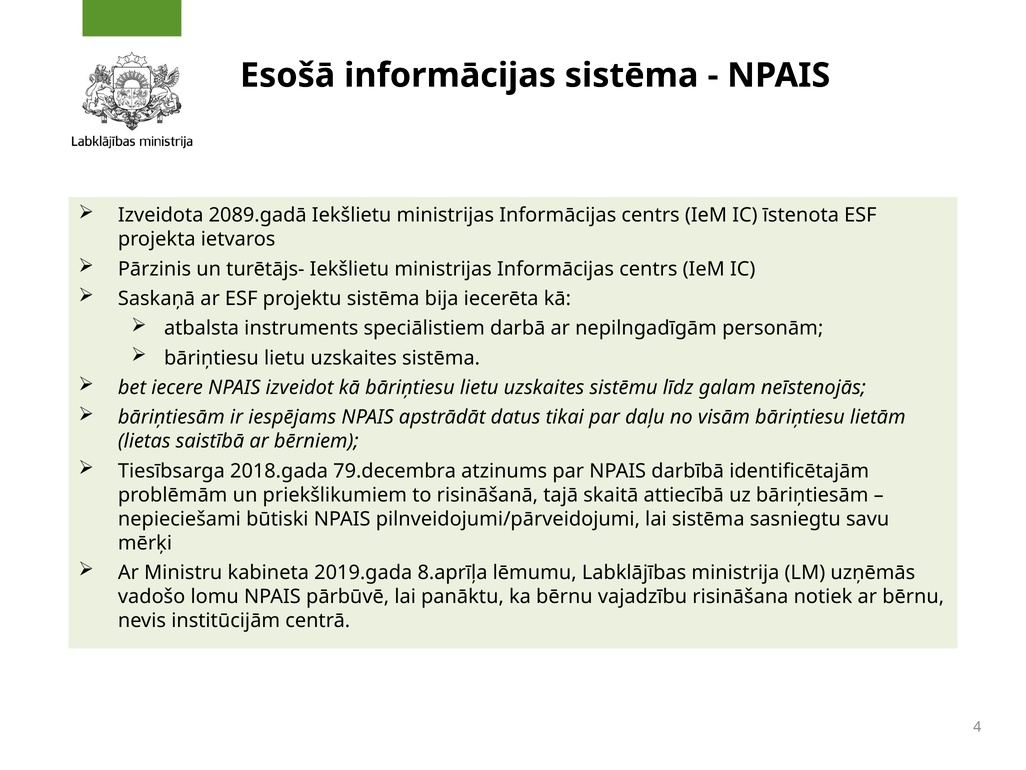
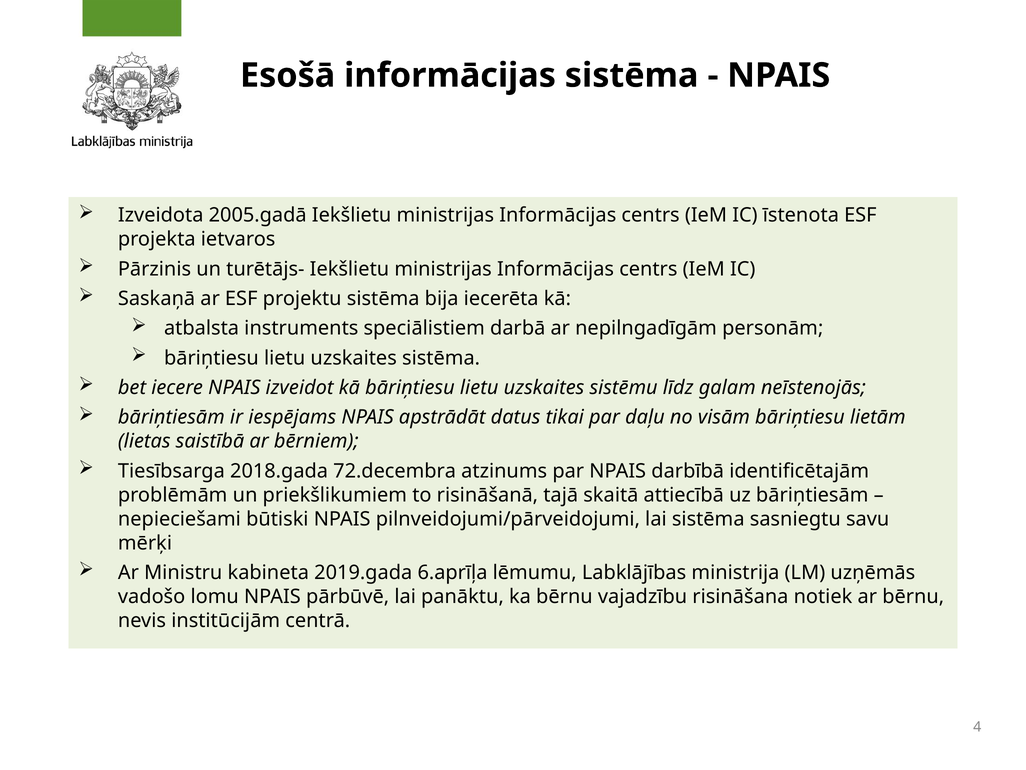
2089.gadā: 2089.gadā -> 2005.gadā (258, 215)
79.decembra: 79.decembra -> 72.decembra (395, 471)
8.aprīļa: 8.aprīļa -> 6.aprīļa (452, 572)
